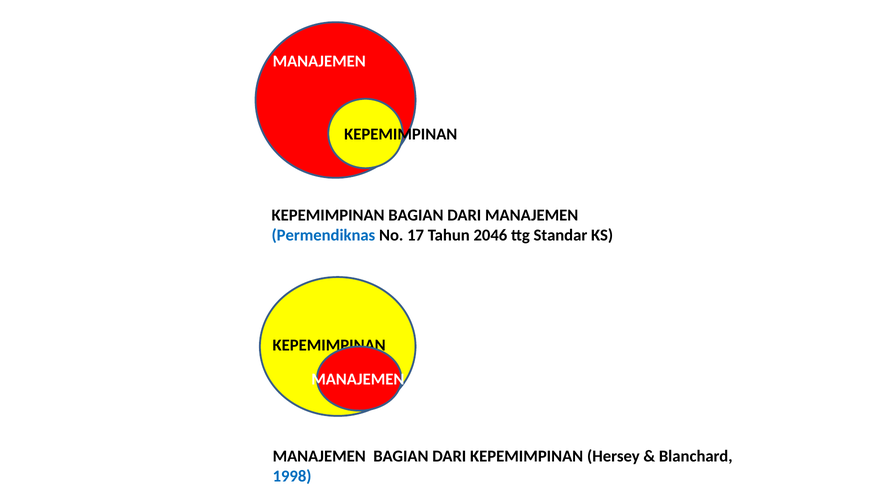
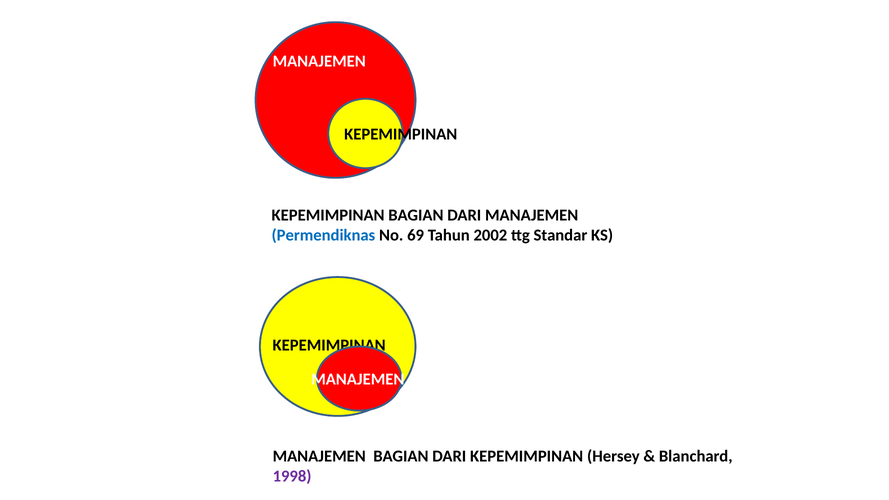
17: 17 -> 69 (416, 235)
2046: 2046 -> 2002 (490, 235)
1998 colour: blue -> purple (292, 476)
